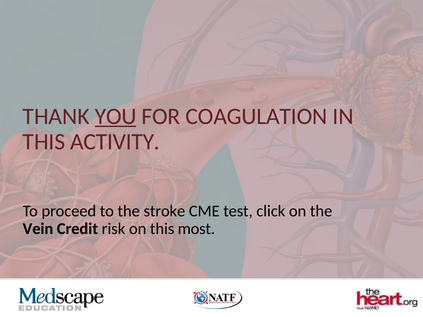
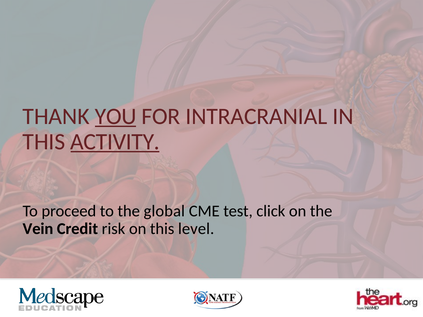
COAGULATION: COAGULATION -> INTRACRANIAL (256, 116)
ACTIVITY underline: none -> present (115, 142)
stroke: stroke -> global (164, 211)
most: most -> level (196, 229)
